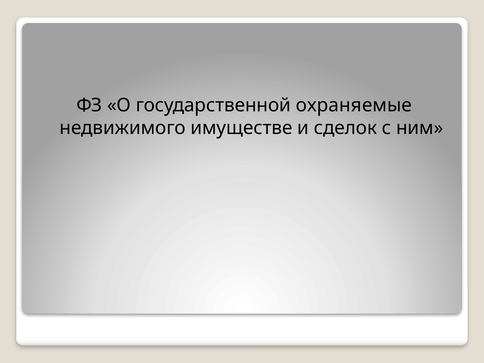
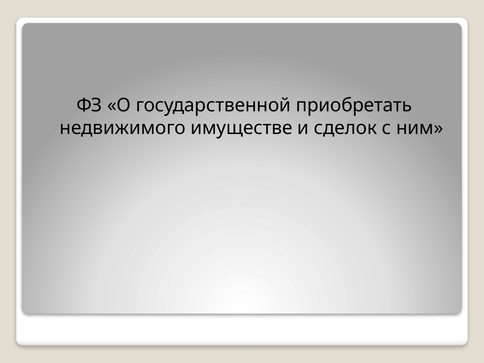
охраняемые: охраняемые -> приобретать (354, 105)
